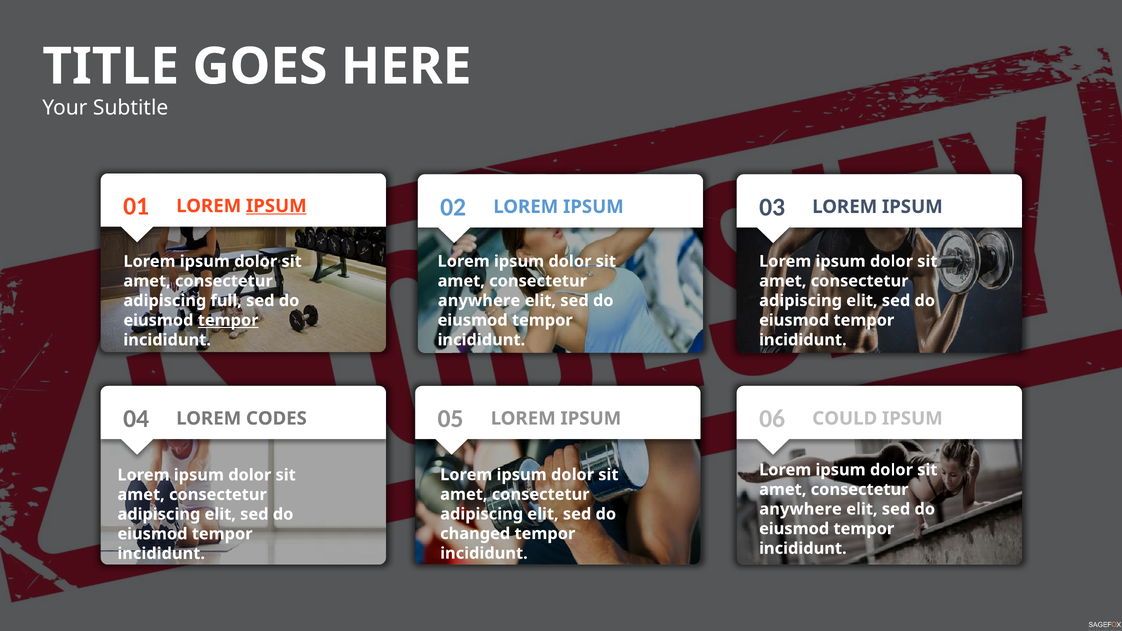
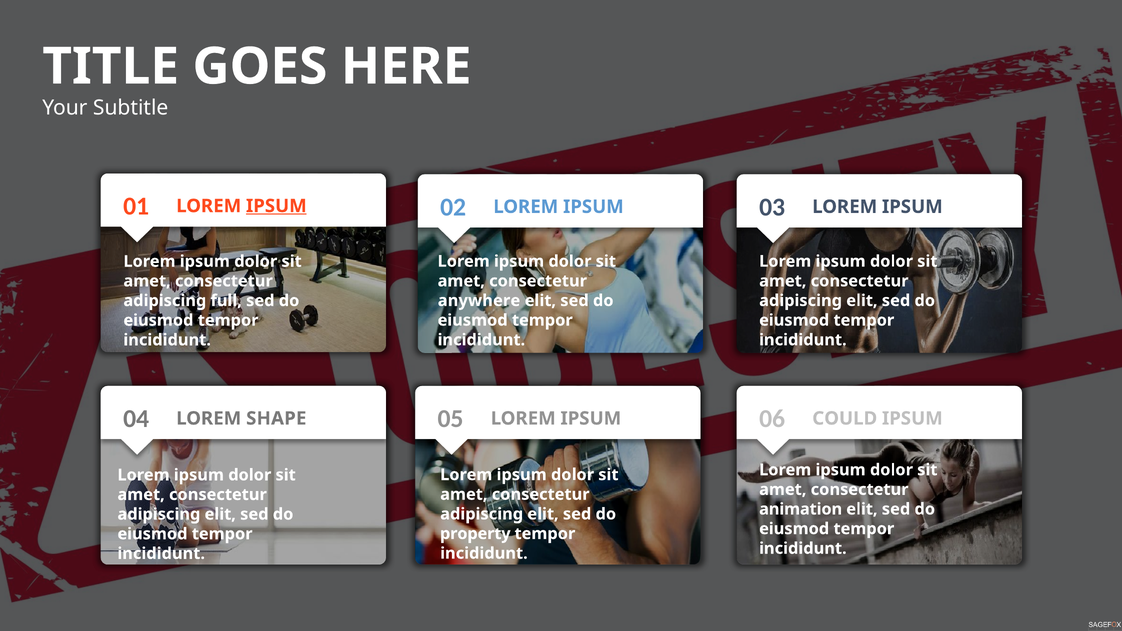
tempor underline: present -> none (228, 320)
CODES: CODES -> SHAPE (276, 419)
anywhere: anywhere -> animation (801, 509)
changed: changed -> property (475, 534)
